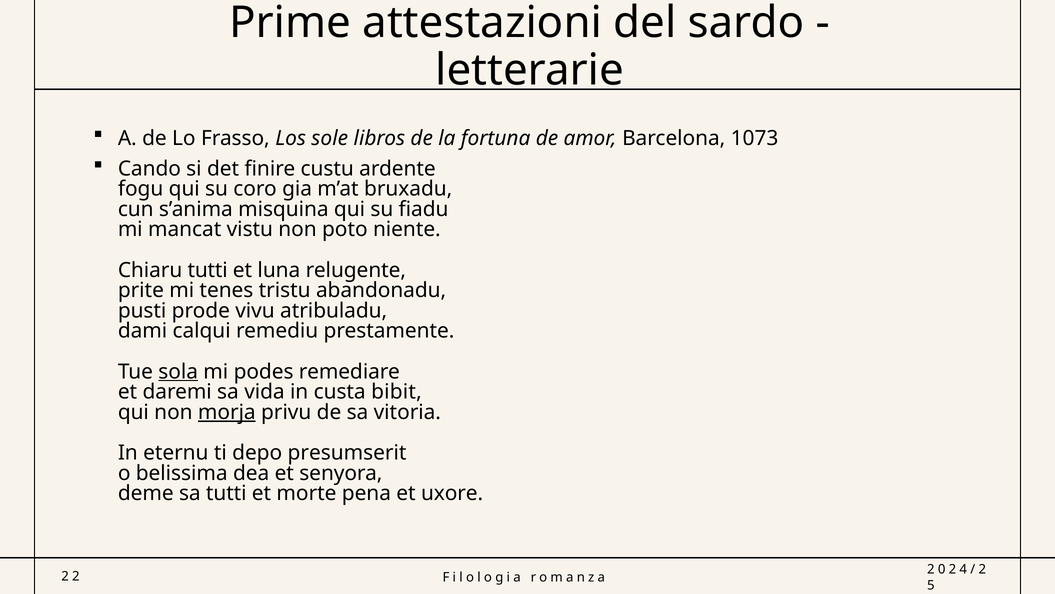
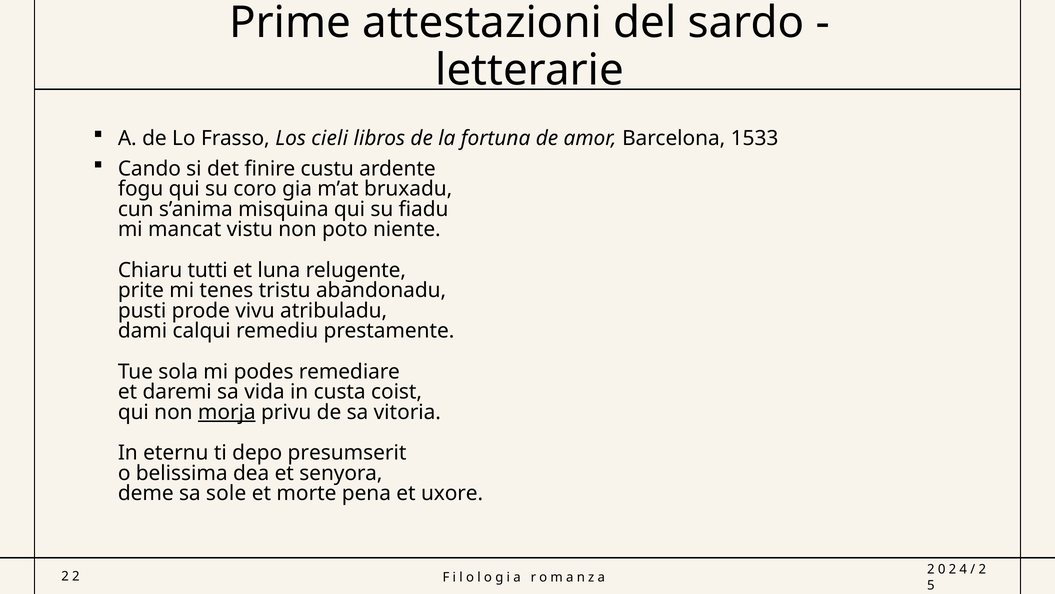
sole: sole -> cieli (330, 138)
1073: 1073 -> 1533 (755, 138)
sola underline: present -> none (178, 371)
bibit: bibit -> coist (397, 392)
sa tutti: tutti -> sole (226, 493)
